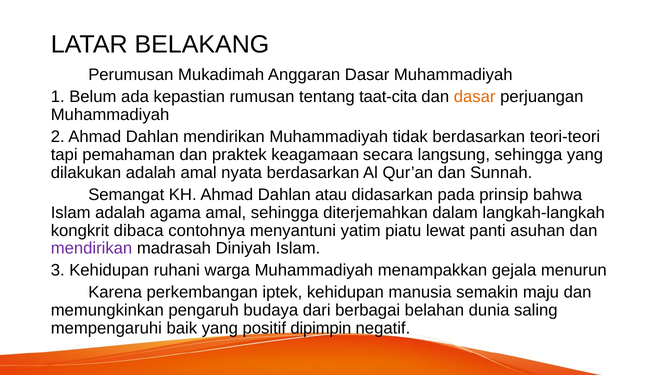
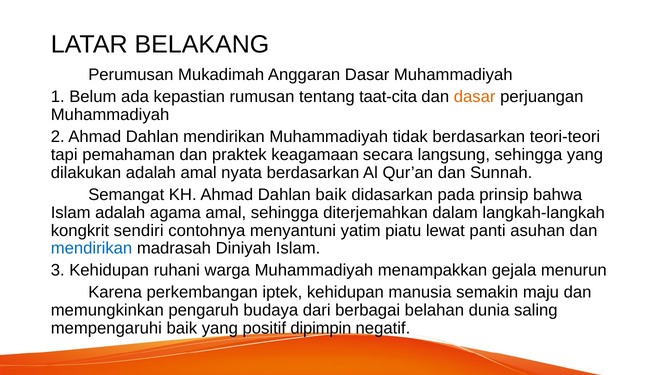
Dahlan atau: atau -> baik (331, 195)
dibaca: dibaca -> sendiri (139, 231)
mendirikan colour: purple -> blue (92, 249)
